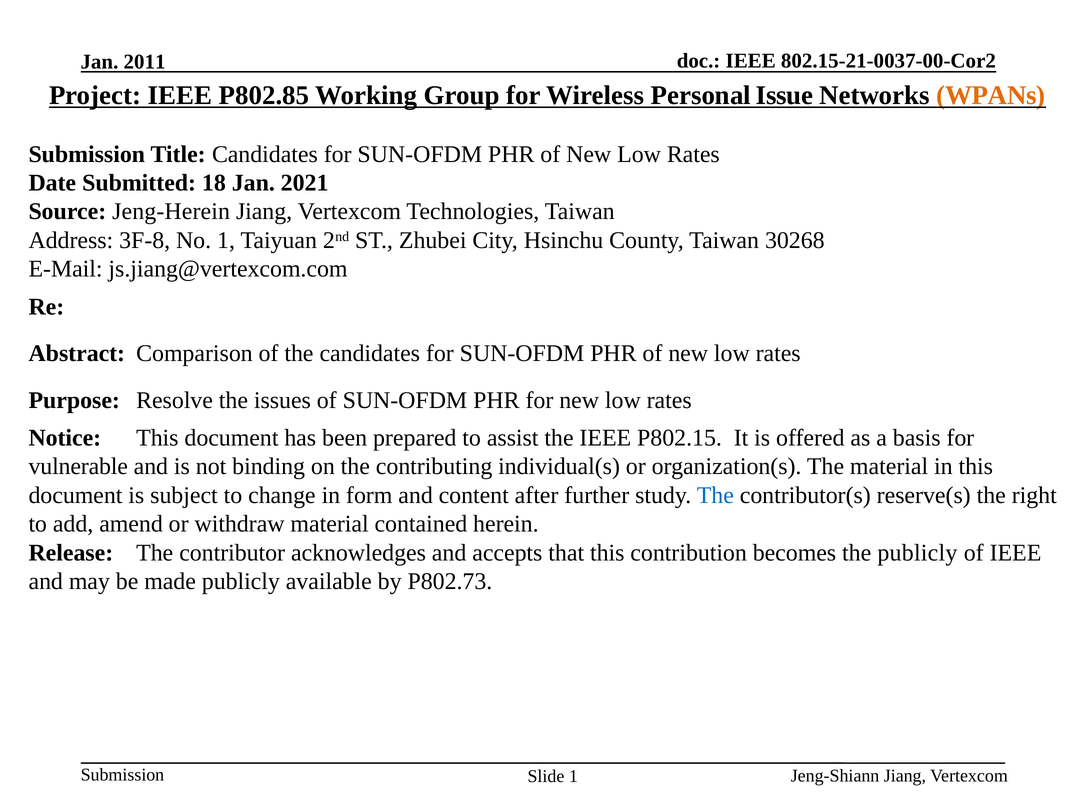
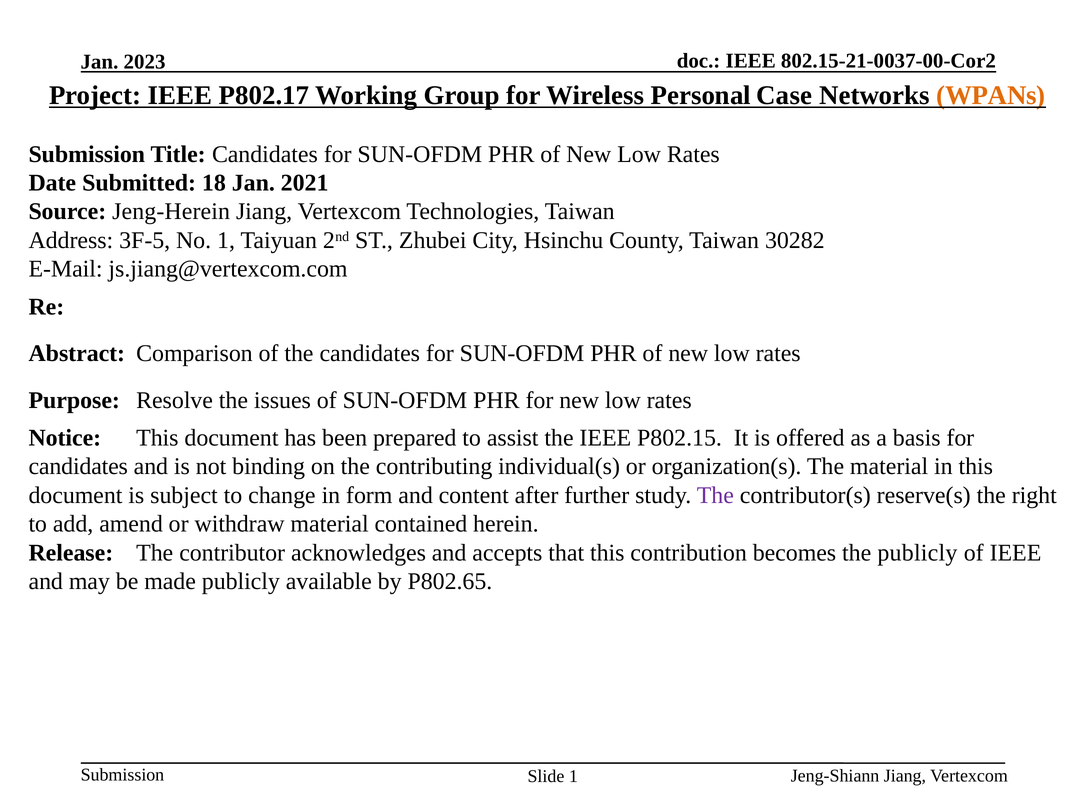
2011: 2011 -> 2023 (145, 62)
P802.85: P802.85 -> P802.17 (264, 95)
Issue: Issue -> Case (784, 95)
3F-8: 3F-8 -> 3F-5 (145, 240)
30268: 30268 -> 30282 (795, 240)
vulnerable: vulnerable -> candidates (78, 466)
The colour: blue -> purple (715, 495)
P802.73: P802.73 -> P802.65 (450, 581)
